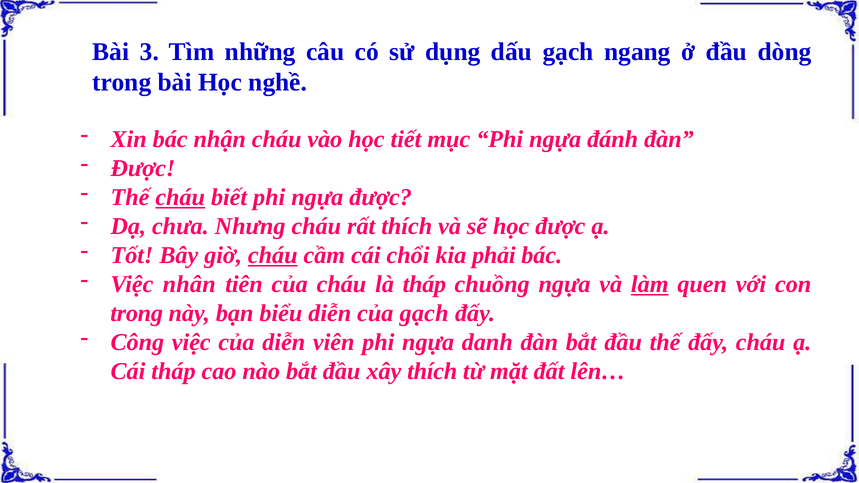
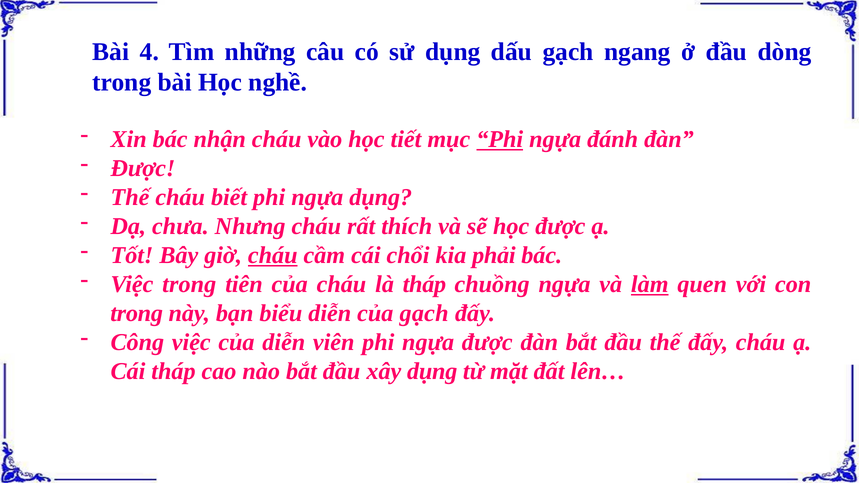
3: 3 -> 4 (149, 52)
Phi underline: none -> present (500, 139)
cháu underline: present -> none (180, 197)
ngựa được: được -> dụng (381, 197)
Việc nhân: nhân -> trong (189, 284)
ngựa danh: danh -> được (487, 342)
xây thích: thích -> dụng (432, 371)
